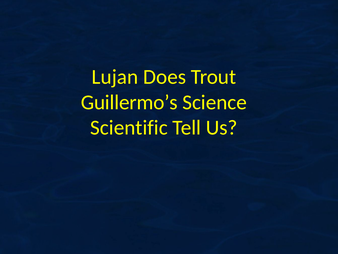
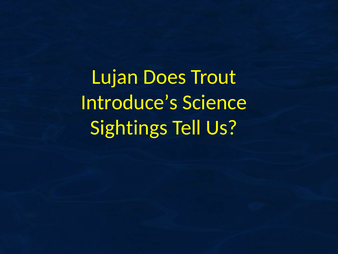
Guillermo’s: Guillermo’s -> Introduce’s (129, 102)
Scientific: Scientific -> Sightings (129, 127)
